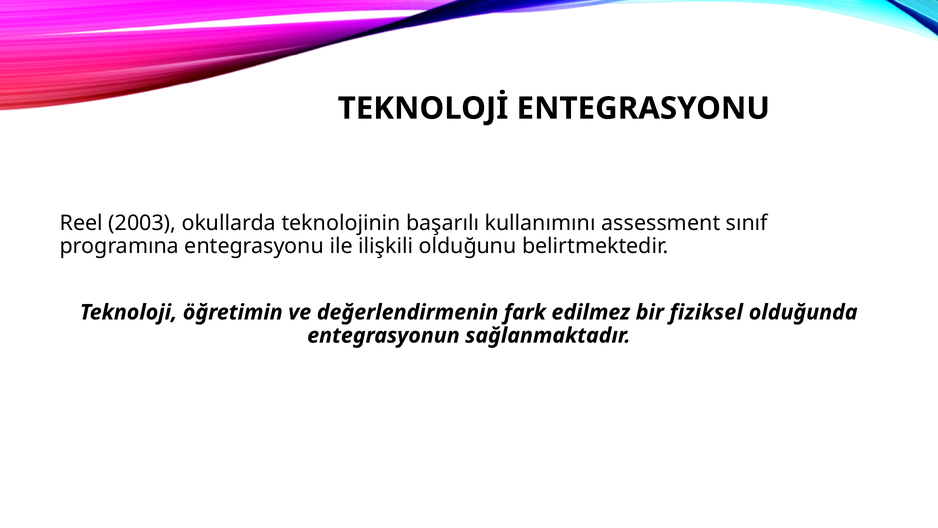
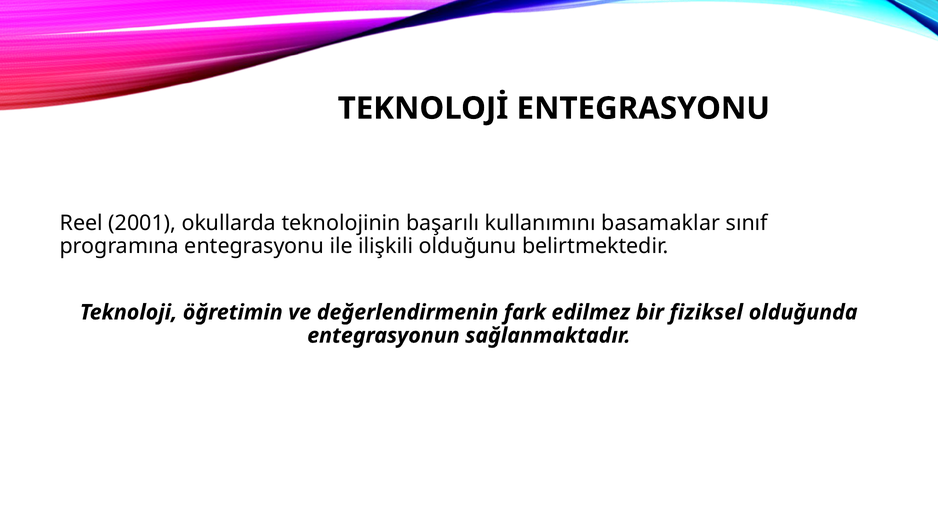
2003: 2003 -> 2001 (142, 223)
assessment: assessment -> basamaklar (661, 223)
